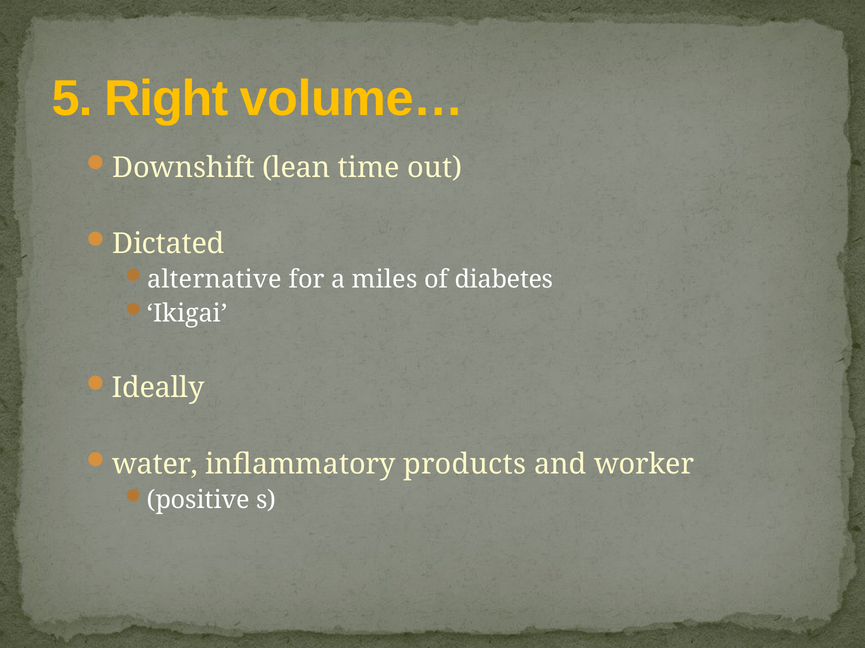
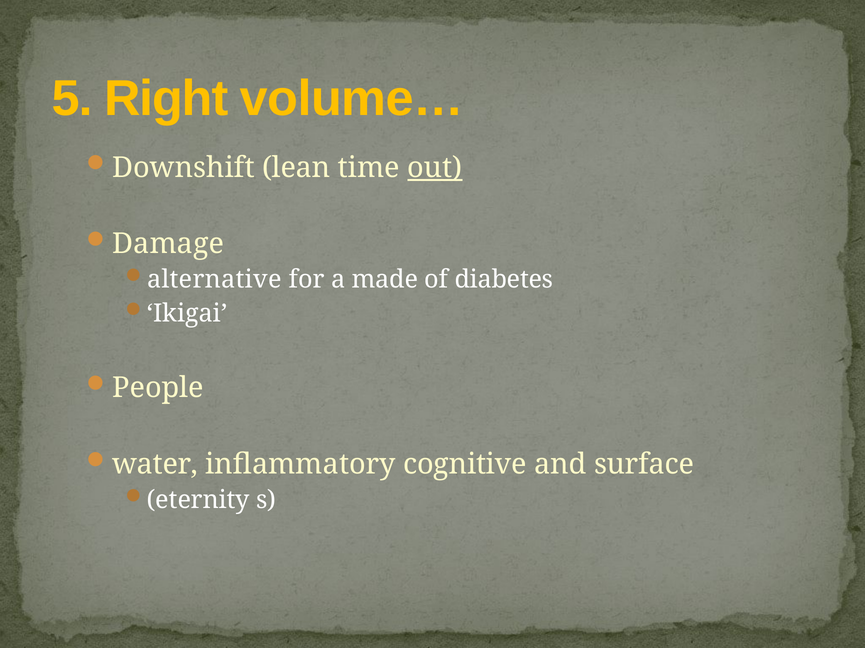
out underline: none -> present (435, 168)
Dictated: Dictated -> Damage (168, 244)
miles: miles -> made (385, 280)
Ideally: Ideally -> People (158, 388)
products: products -> cognitive (465, 465)
worker: worker -> surface (644, 465)
positive: positive -> eternity (198, 501)
